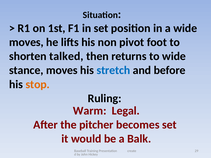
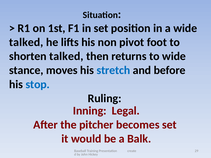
moves: moves -> talked (26, 42)
stop colour: orange -> blue (38, 84)
Warm: Warm -> Inning (90, 111)
